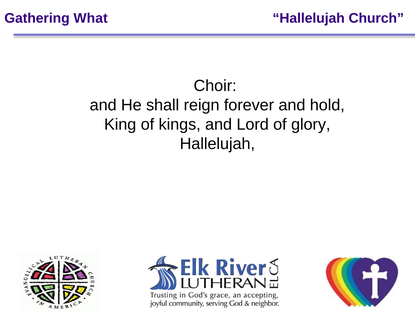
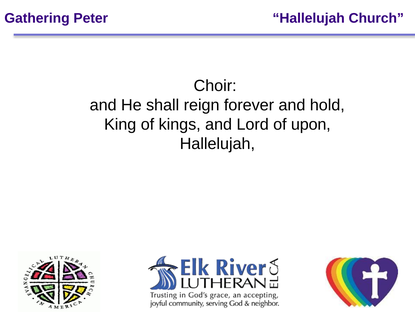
What: What -> Peter (91, 18)
glory: glory -> upon (311, 124)
